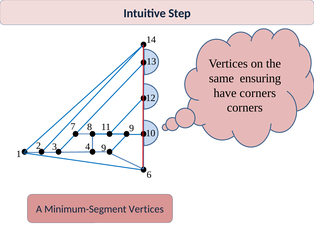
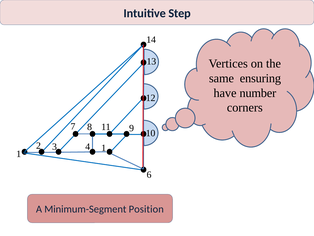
have corners: corners -> number (258, 93)
4 9: 9 -> 1 (104, 148)
Minimum-Segment Vertices: Vertices -> Position (146, 209)
